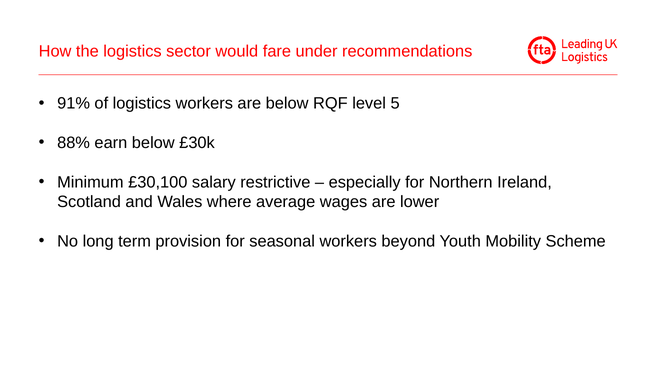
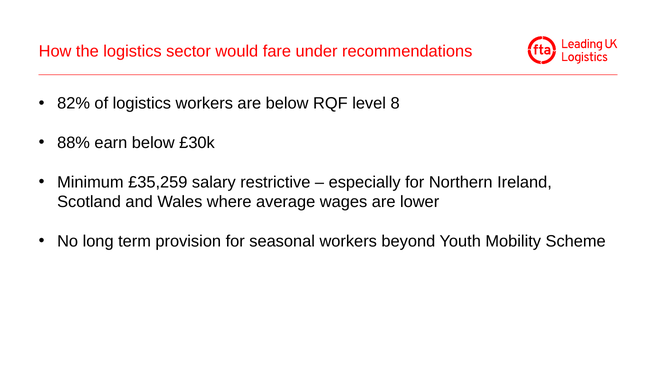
91%: 91% -> 82% (74, 104)
5: 5 -> 8 (395, 104)
£30,100: £30,100 -> £35,259 (158, 182)
